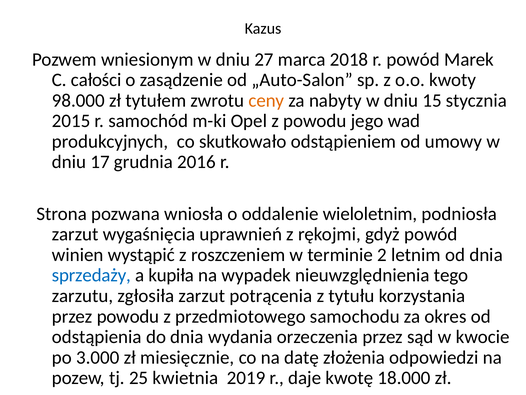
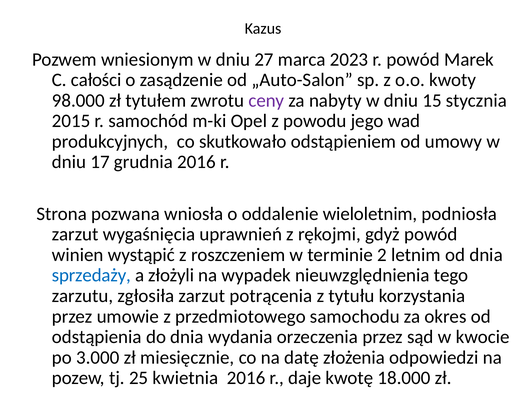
2018: 2018 -> 2023 (349, 59)
ceny colour: orange -> purple (266, 100)
kupiła: kupiła -> złożyli (171, 275)
przez powodu: powodu -> umowie (128, 316)
kwietnia 2019: 2019 -> 2016 (246, 378)
